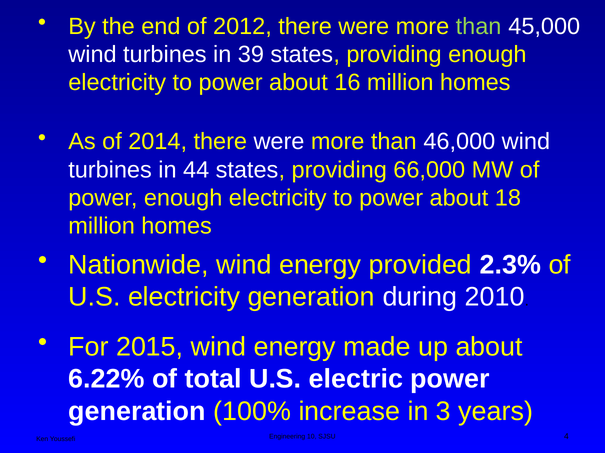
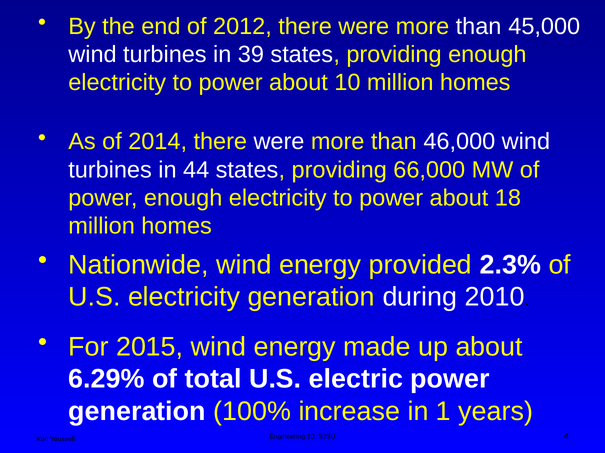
than colour: light green -> white (479, 26)
about 16: 16 -> 10 (347, 83)
6.22%: 6.22% -> 6.29% (106, 380)
3: 3 -> 1 (443, 412)
